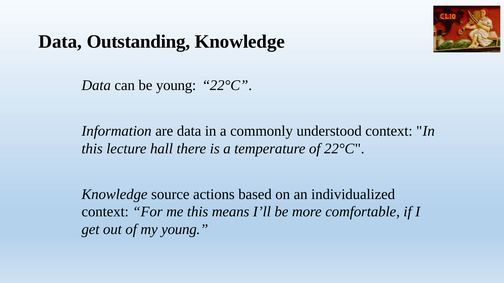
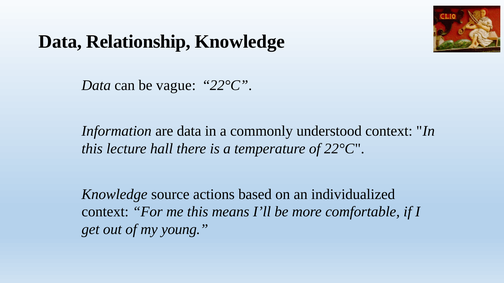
Outstanding: Outstanding -> Relationship (138, 42)
be young: young -> vague (176, 86)
